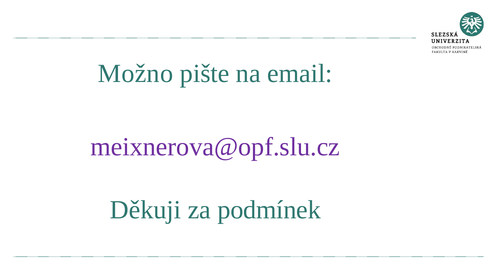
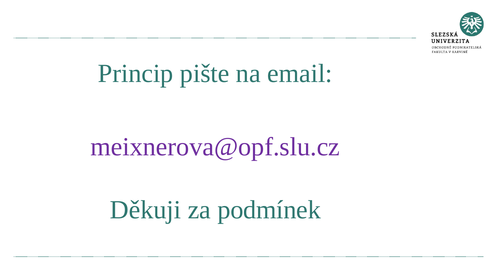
Možno: Možno -> Princip (136, 74)
